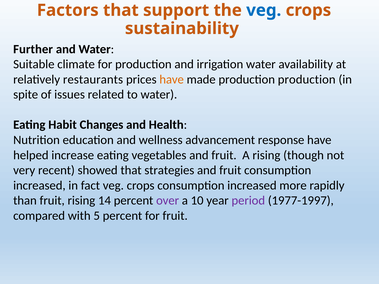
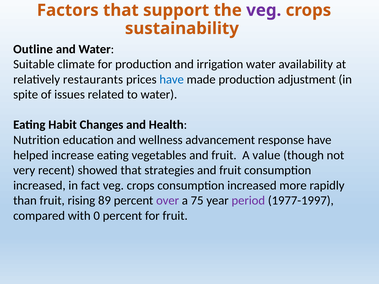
veg colour: blue -> purple (264, 10)
Further: Further -> Outline (33, 49)
have colour: orange -> blue (172, 79)
production production: production -> adjustment (307, 79)
A rising: rising -> value (266, 155)
14: 14 -> 89 (105, 201)
10: 10 -> 75 (197, 201)
5: 5 -> 0 (97, 216)
